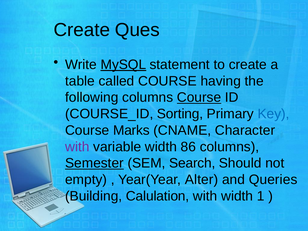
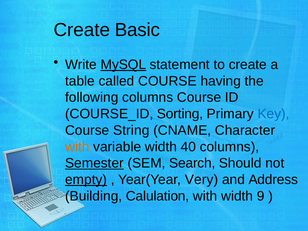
Ques: Ques -> Basic (137, 30)
Course underline: present -> none (199, 97)
Marks: Marks -> String (131, 130)
with colour: purple -> orange (77, 147)
86: 86 -> 40 (188, 147)
empty underline: none -> present (86, 180)
Alter: Alter -> Very (202, 180)
Queries: Queries -> Address (273, 180)
1: 1 -> 9 (261, 196)
